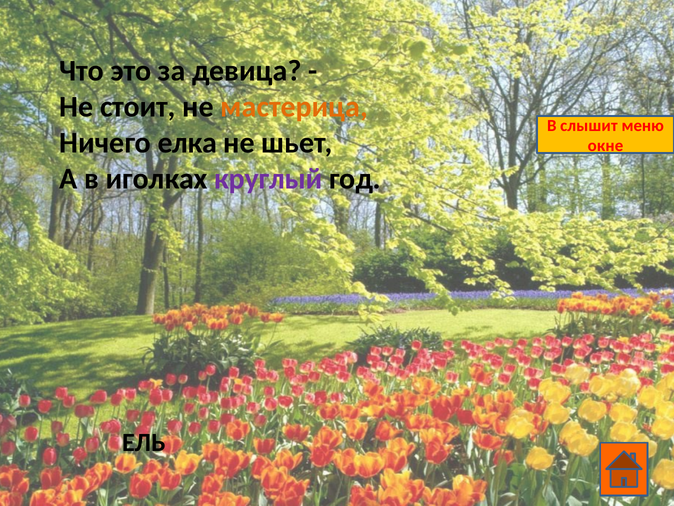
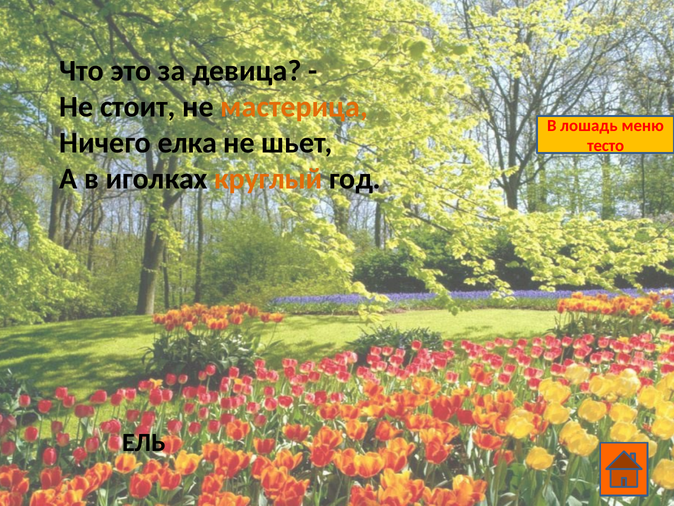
слышит: слышит -> лошадь (589, 125)
окне: окне -> тесто (606, 146)
круглый colour: purple -> orange (268, 179)
